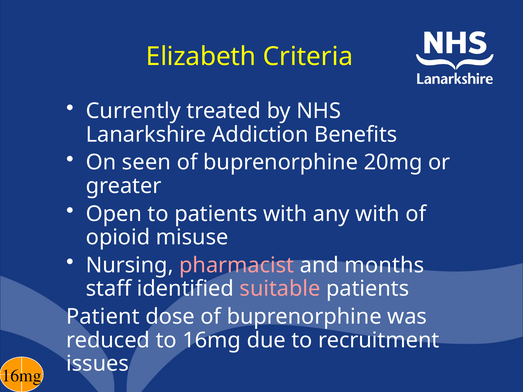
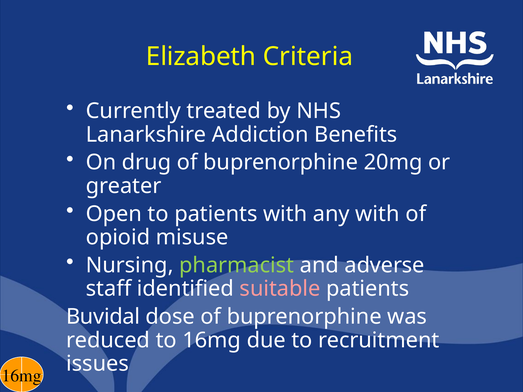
seen: seen -> drug (147, 163)
pharmacist colour: pink -> light green (237, 265)
months: months -> adverse (385, 265)
Patient: Patient -> Buvidal (103, 317)
